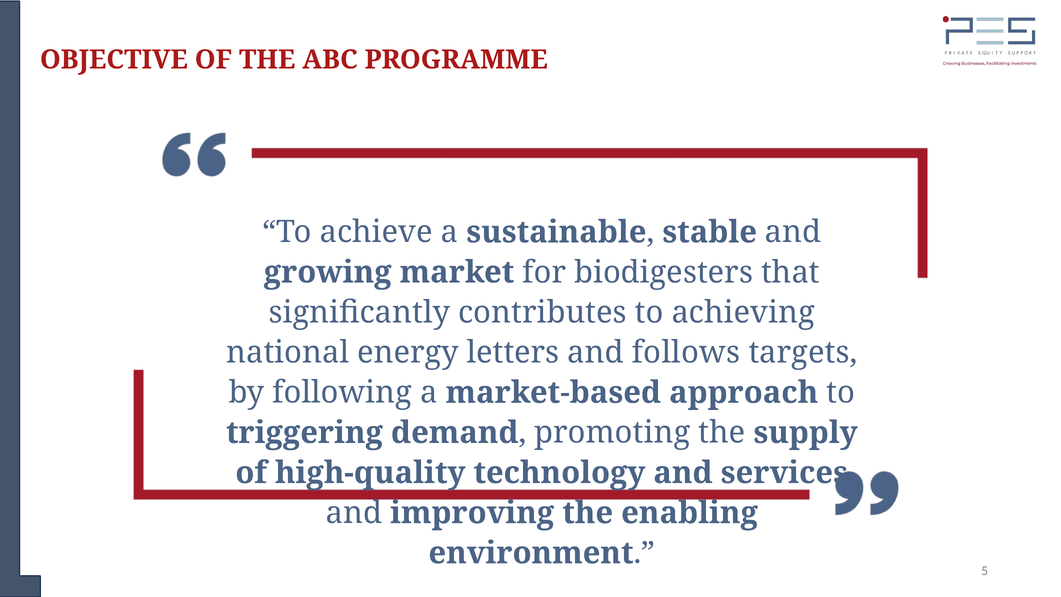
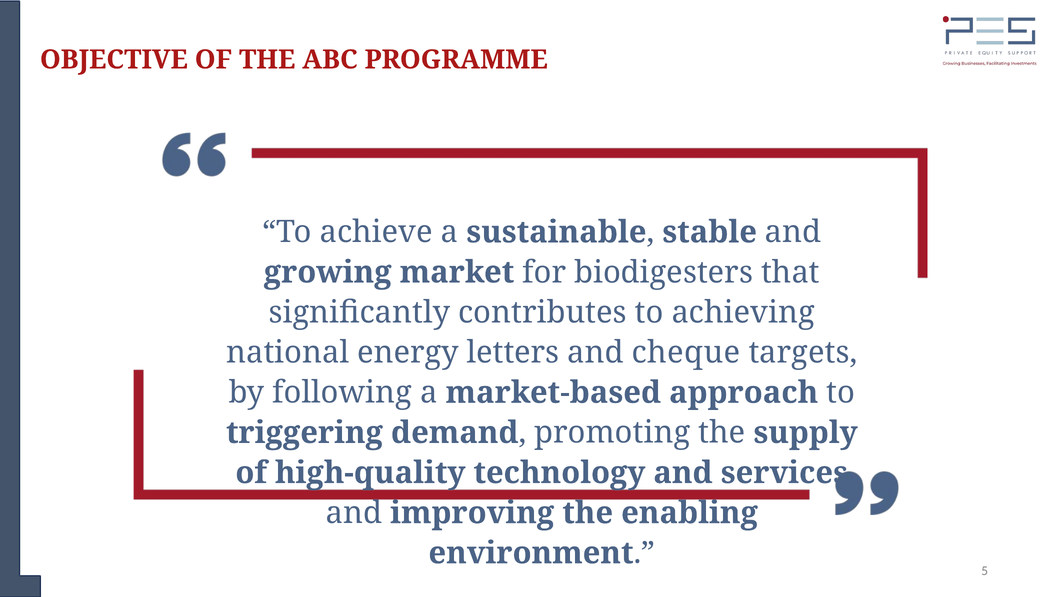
follows: follows -> cheque (686, 352)
